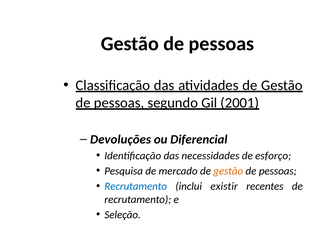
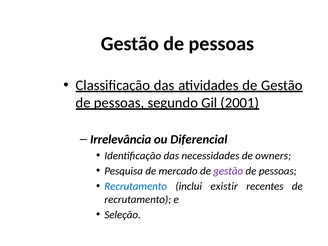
Devoluções: Devoluções -> Irrelevância (121, 139)
esforço: esforço -> owners (273, 156)
gestão colour: orange -> purple (228, 171)
